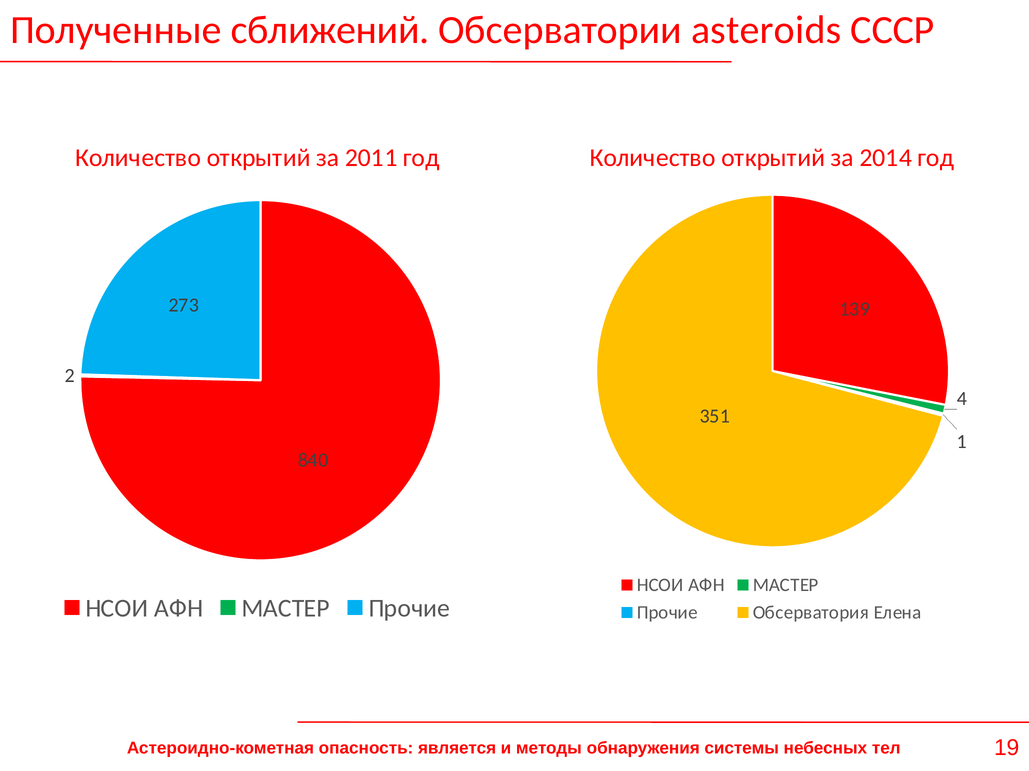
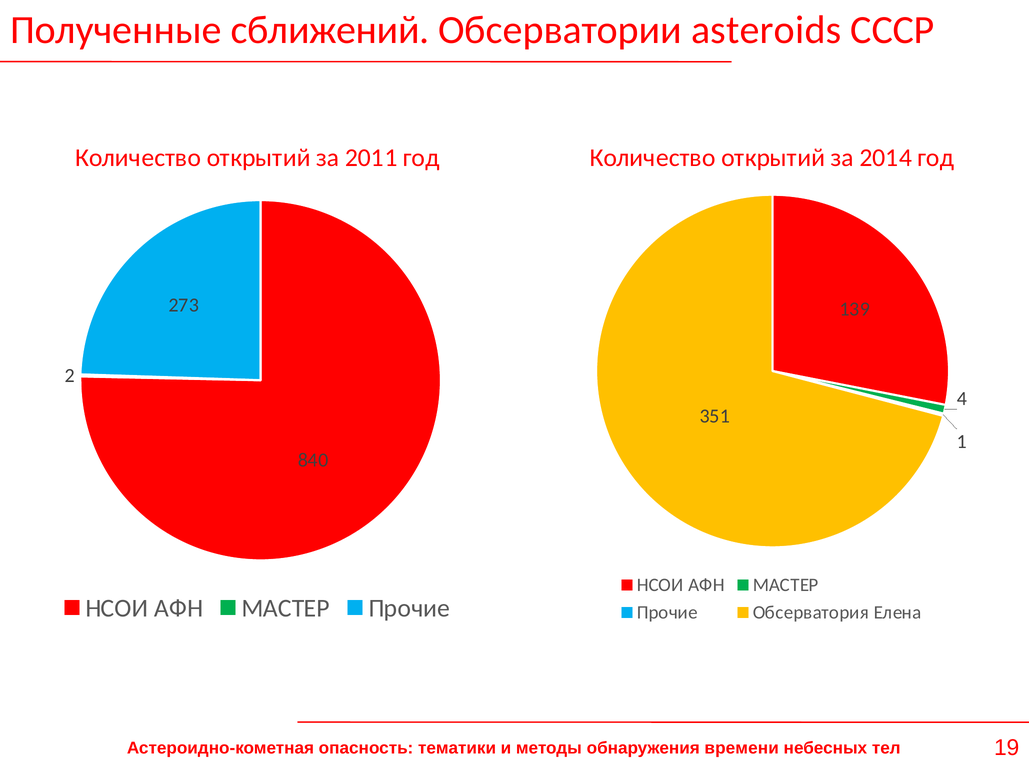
является: является -> тематики (457, 749)
системы: системы -> времени (742, 749)
